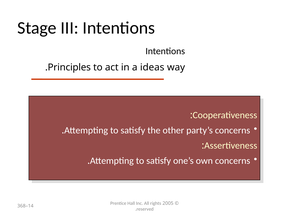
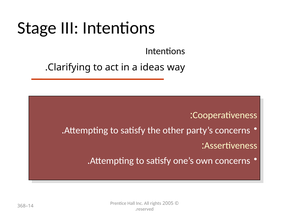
Principles: Principles -> Clarifying (69, 68)
